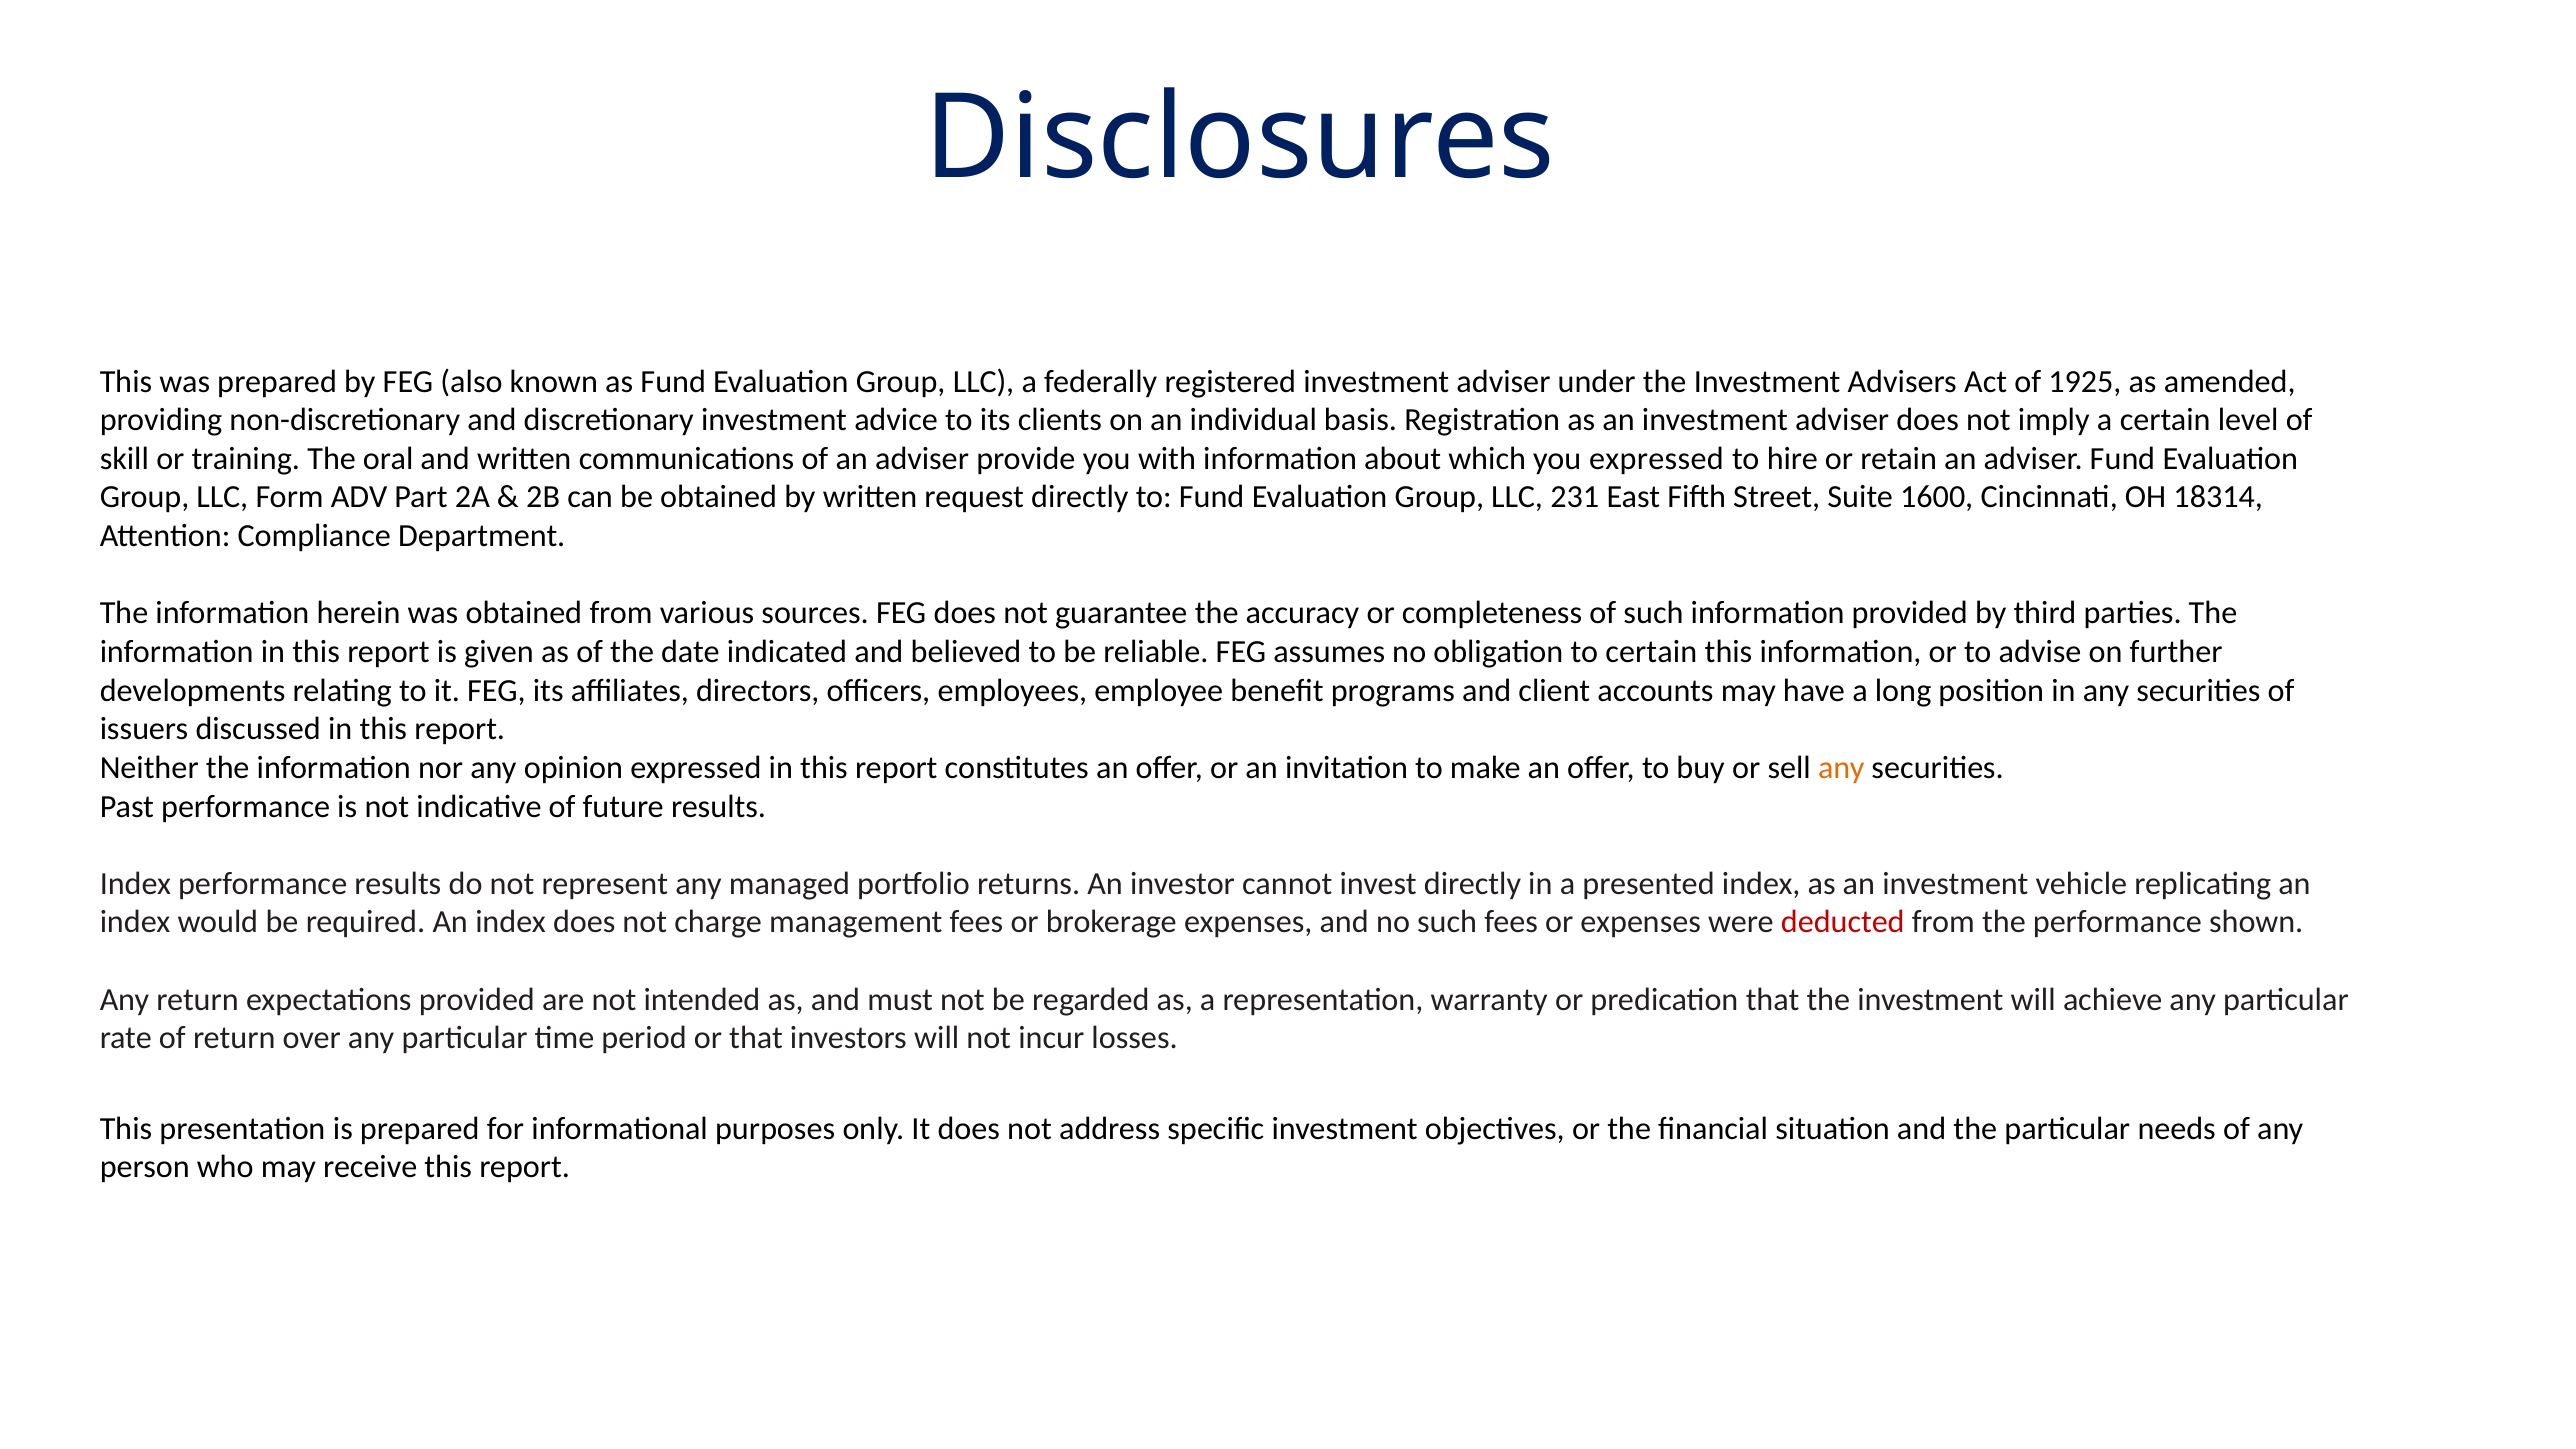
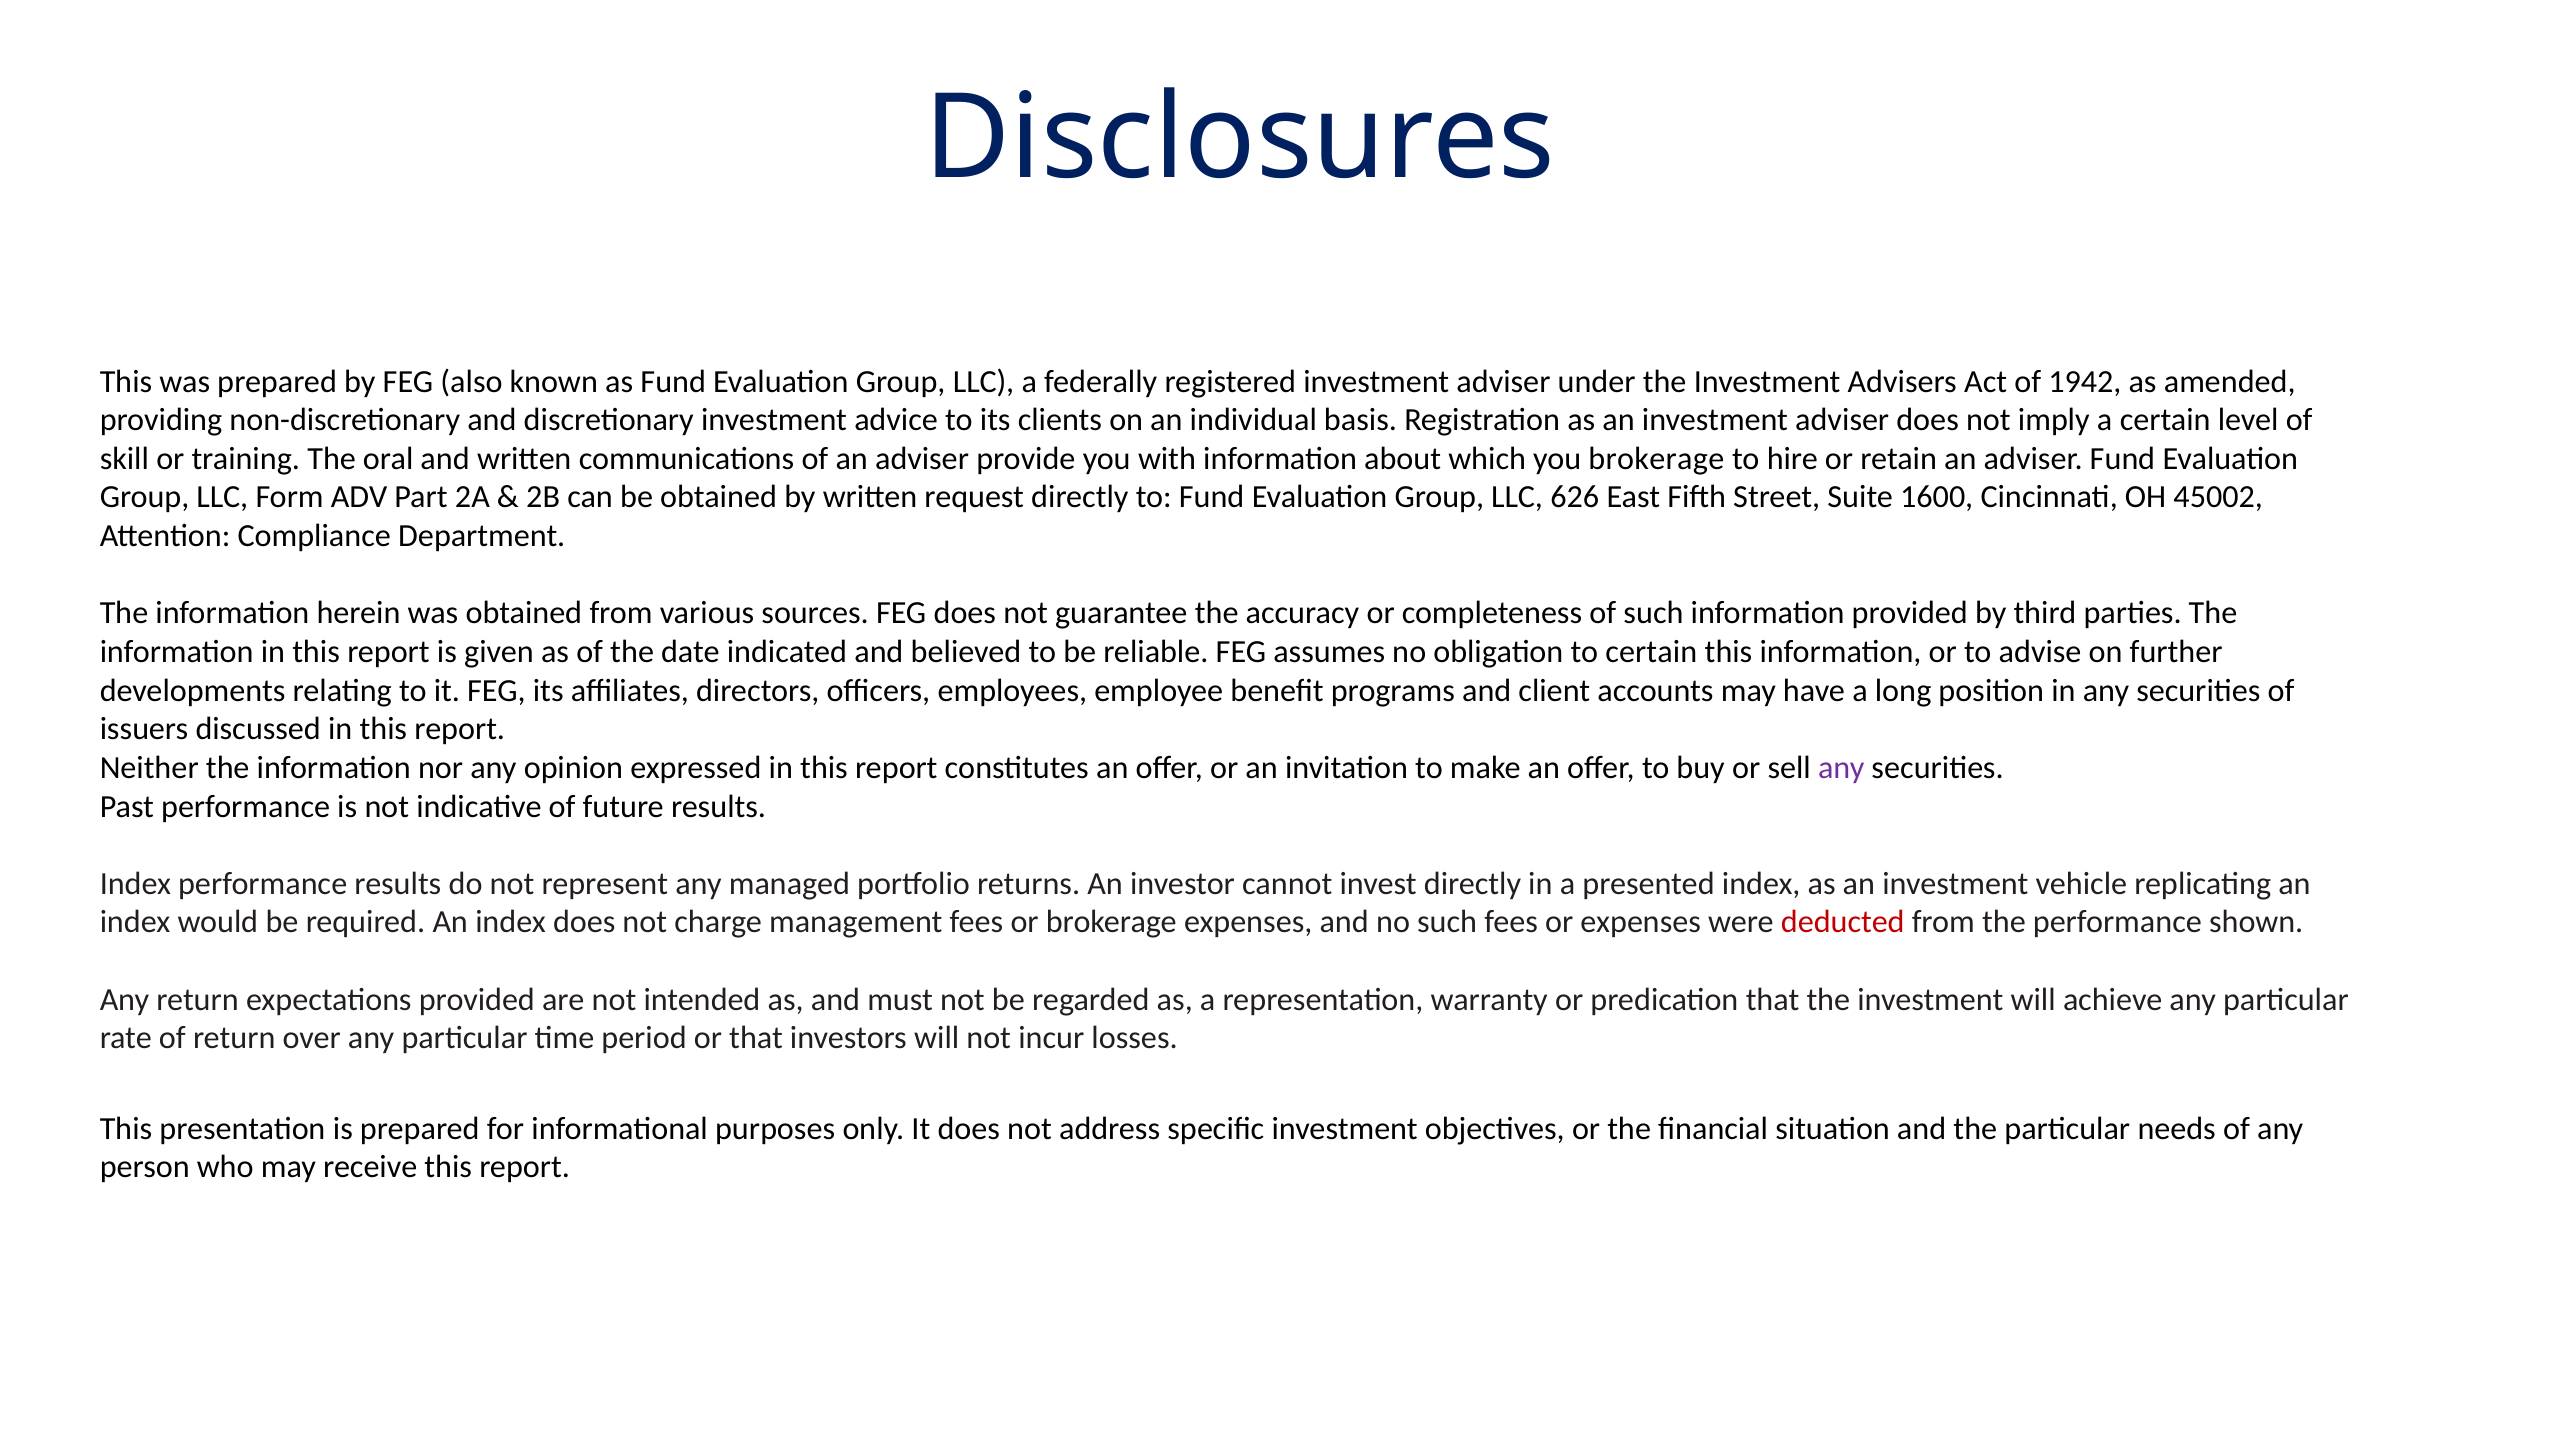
1925: 1925 -> 1942 (2085, 381)
you expressed: expressed -> brokerage (1656, 459)
231: 231 -> 626 (1575, 497)
18314: 18314 -> 45002 (2218, 497)
any colour: orange -> purple (1841, 768)
